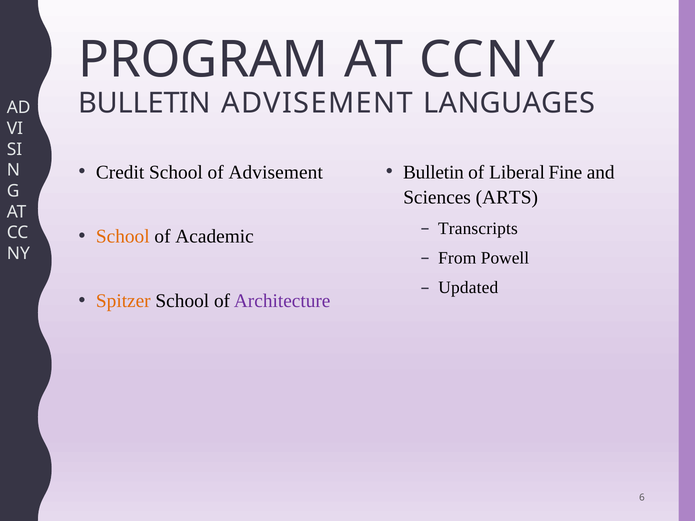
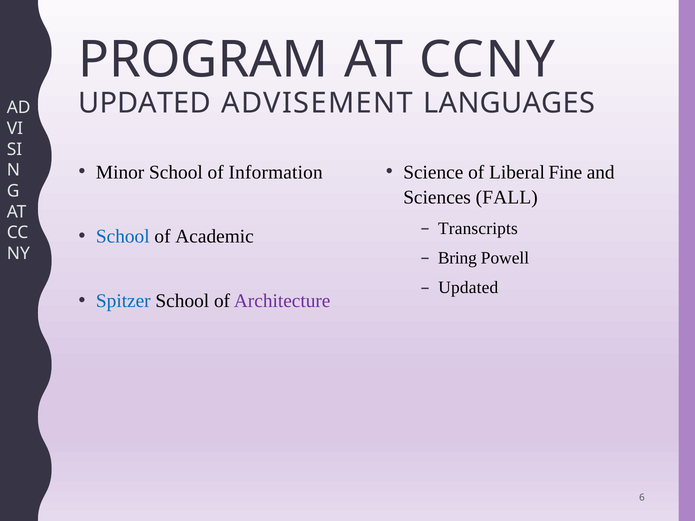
BULLETIN: BULLETIN -> UPDATED (144, 103)
Credit: Credit -> Minor (120, 172)
of Advisement: Advisement -> Information (276, 172)
Bulletin: Bulletin -> Science (433, 172)
ARTS: ARTS -> FALL (507, 198)
School colour: orange -> blue (123, 237)
From: From -> Bring (457, 258)
Spitzer colour: orange -> blue (123, 301)
